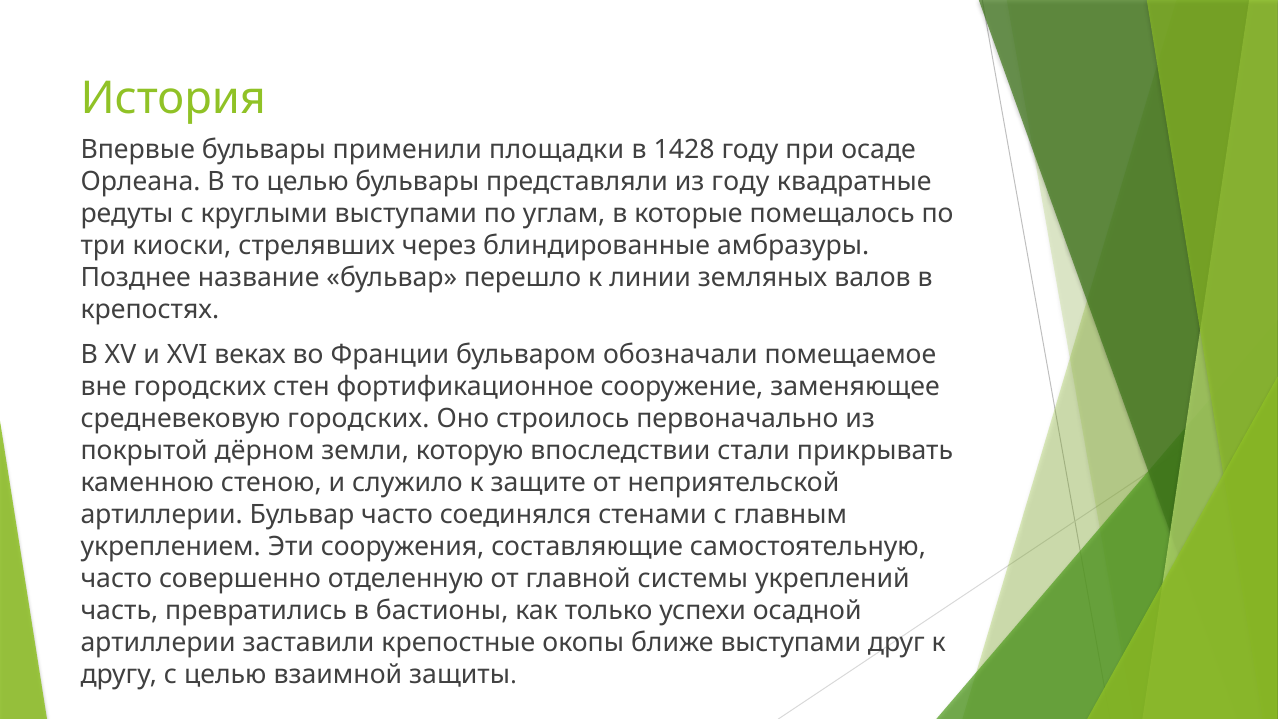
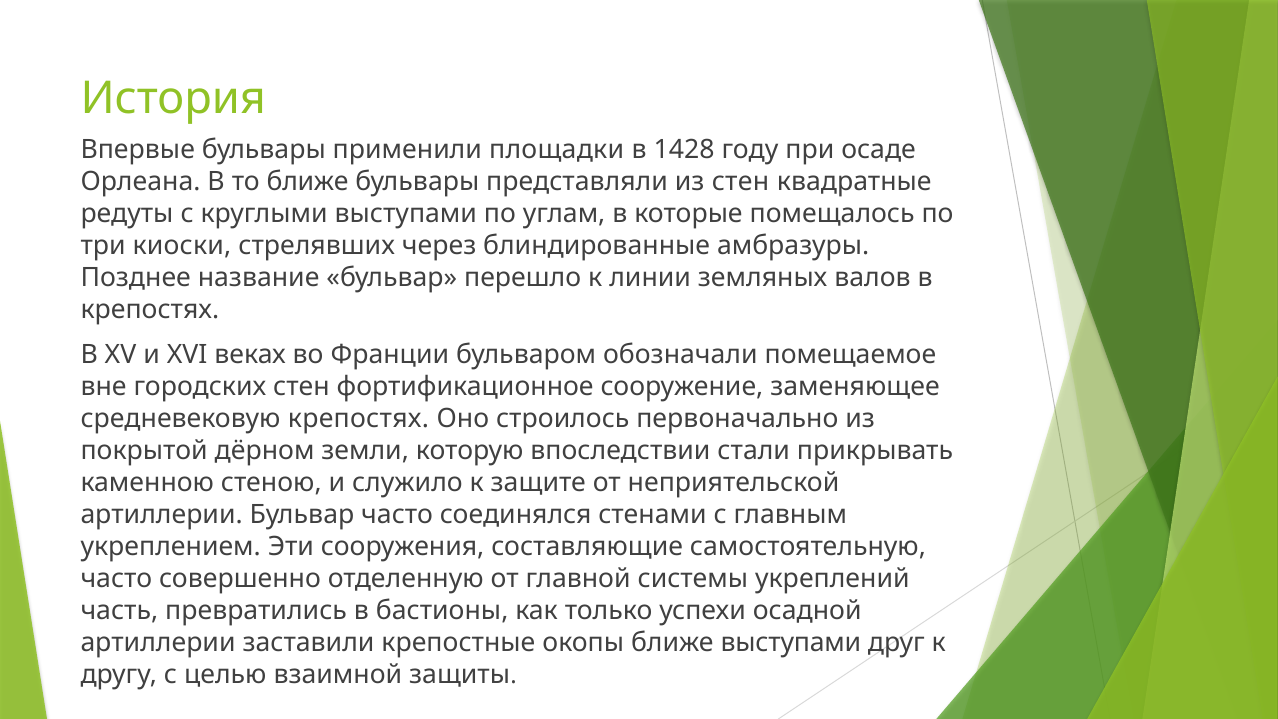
то целью: целью -> ближе (308, 182)
из году: году -> стен (740, 182)
средневековую городских: городских -> крепостях (358, 419)
